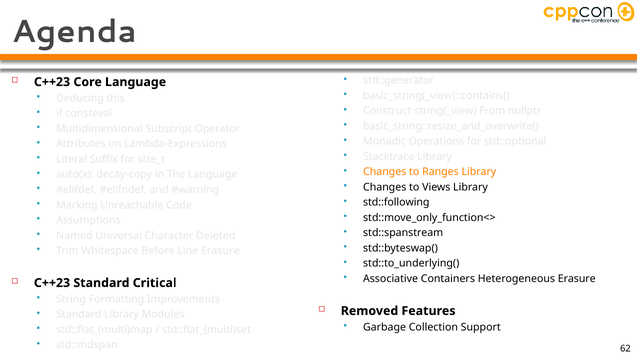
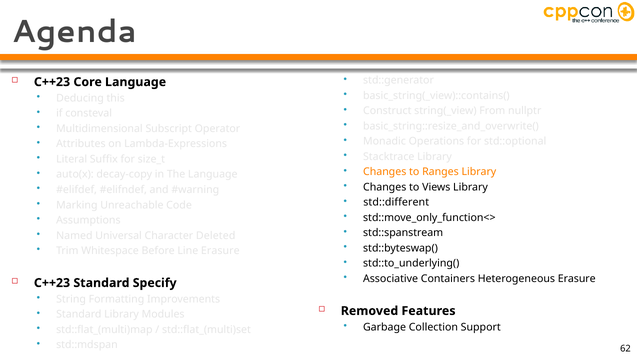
std::following: std::following -> std::different (396, 203)
Critical: Critical -> Specify (155, 283)
